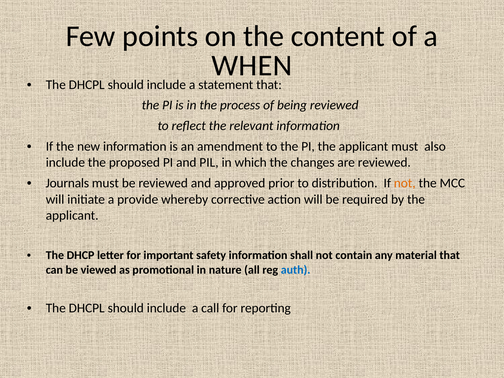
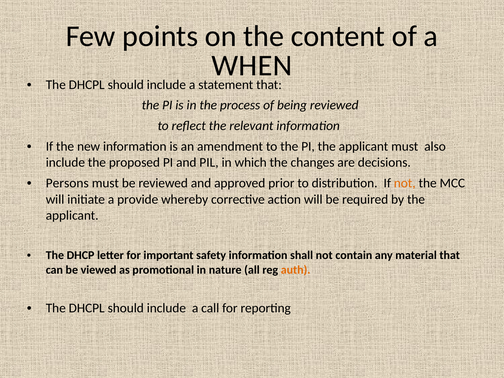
are reviewed: reviewed -> decisions (384, 163)
Journals: Journals -> Persons (67, 183)
auth colour: blue -> orange (296, 270)
